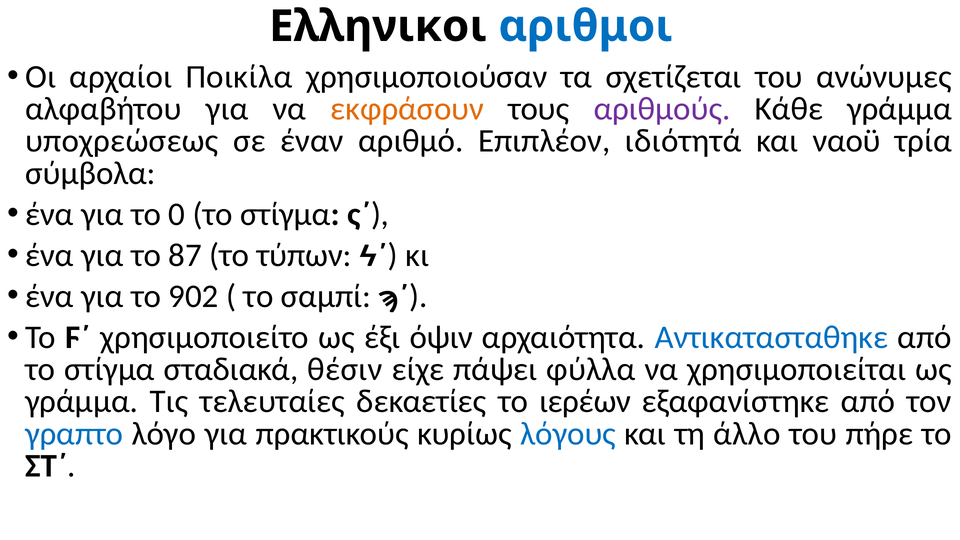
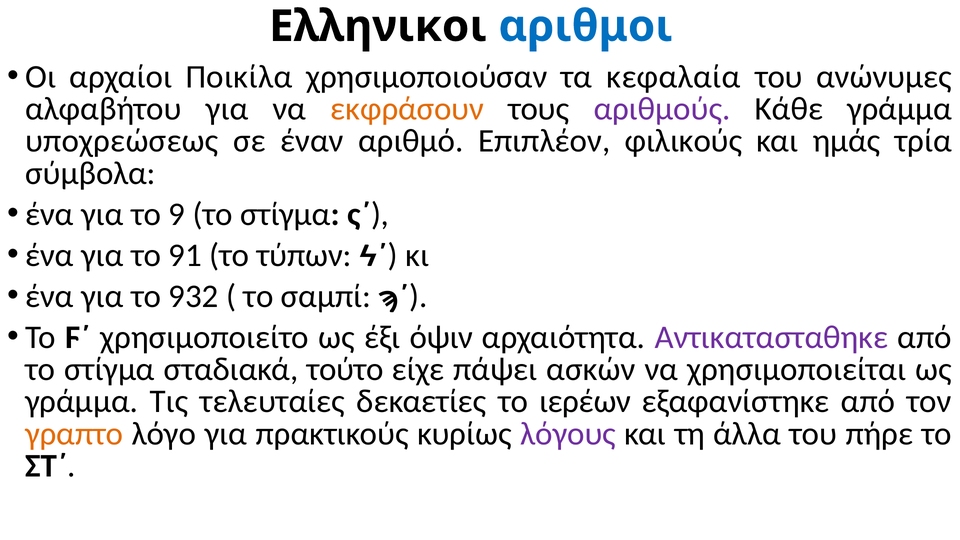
σχετίζεται: σχετίζεται -> κεφαλαία (673, 77)
ιδιότητά: ιδιότητά -> φιλικούς (683, 141)
ναοϋ: ναοϋ -> ημάς (846, 141)
0: 0 -> 9 (177, 214)
87: 87 -> 91 (185, 255)
902: 902 -> 932 (193, 296)
Αντικατασταθηκε colour: blue -> purple (771, 337)
θέσιν: θέσιν -> τούτο (345, 370)
φύλλα: φύλλα -> ασκών (591, 370)
γραπτο colour: blue -> orange (74, 434)
λόγους colour: blue -> purple (568, 434)
άλλο: άλλο -> άλλα (747, 434)
